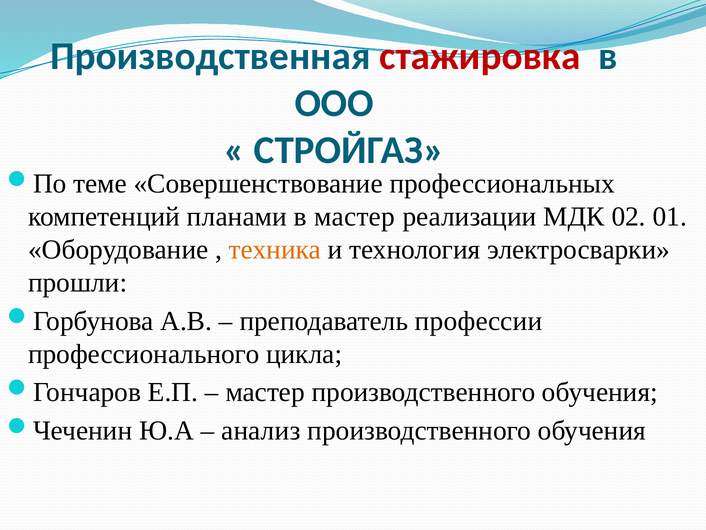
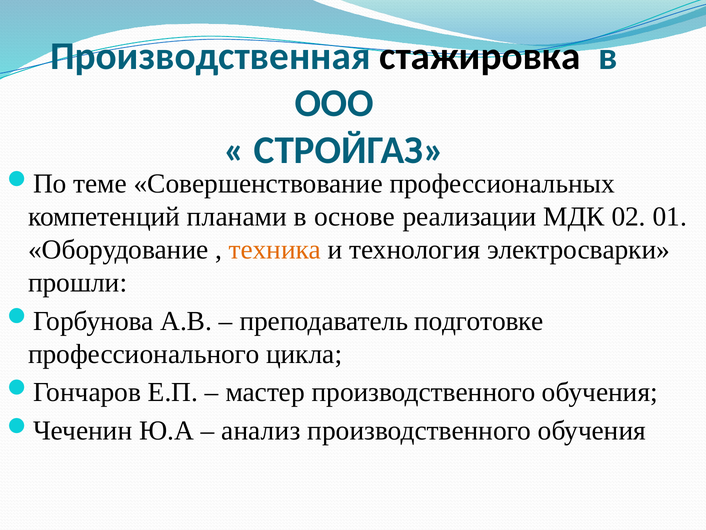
стажировка colour: red -> black (480, 56)
в мастер: мастер -> основе (355, 217)
профессии: профессии -> подготовке (479, 321)
